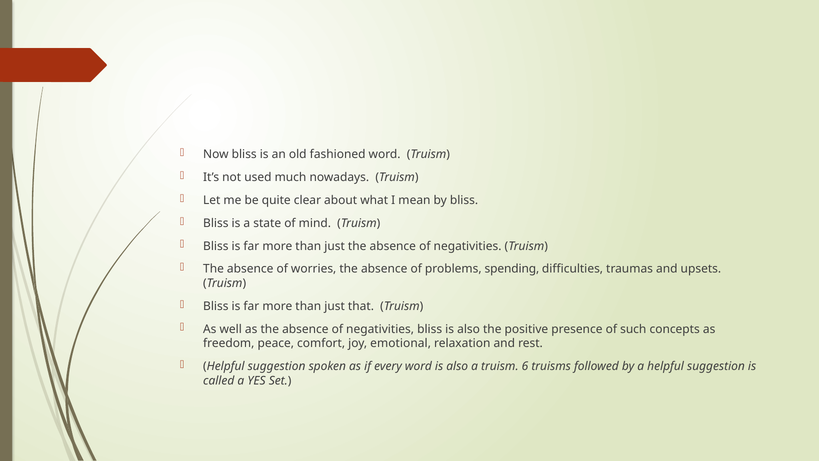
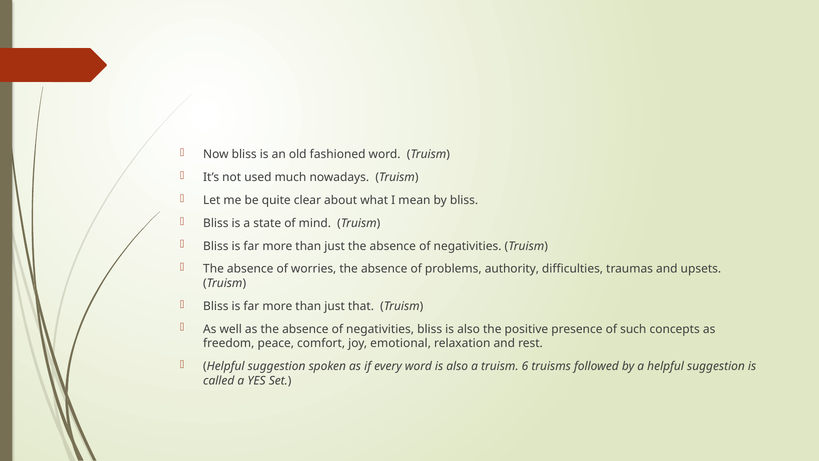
spending: spending -> authority (512, 269)
